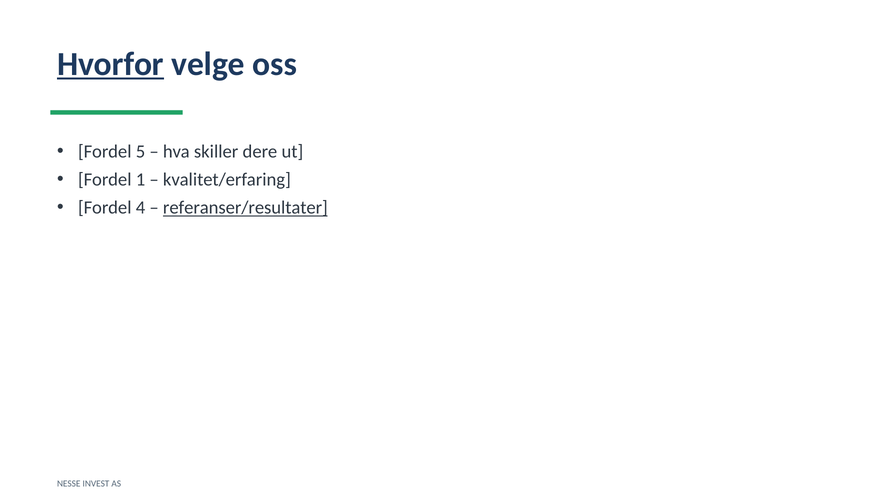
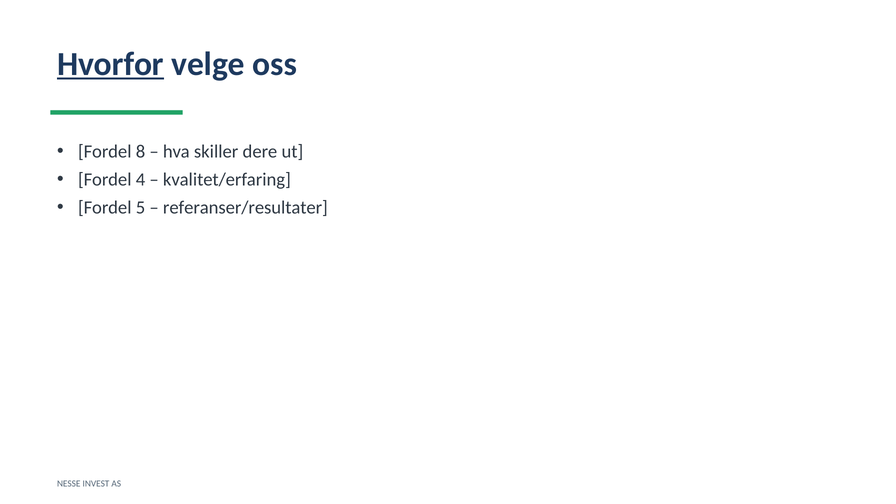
5: 5 -> 8 (141, 152)
1: 1 -> 4 (141, 180)
4: 4 -> 5 (141, 208)
referanser/resultater underline: present -> none (245, 208)
